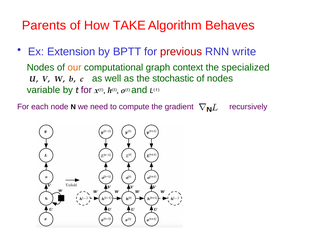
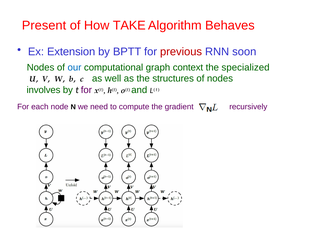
Parents: Parents -> Present (44, 26)
write: write -> soon (244, 52)
our colour: orange -> blue (74, 67)
stochastic: stochastic -> structures (173, 79)
variable: variable -> involves (44, 90)
